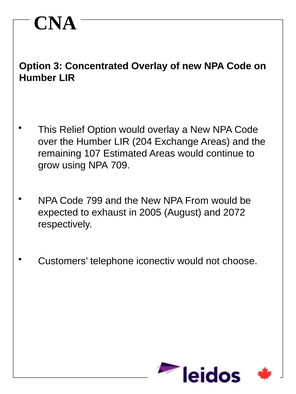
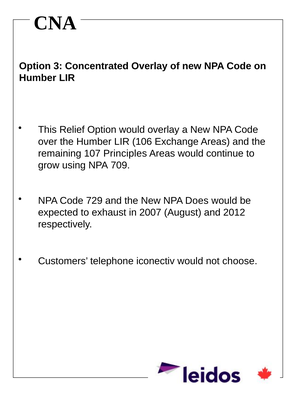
204: 204 -> 106 (142, 142)
Estimated: Estimated -> Principles (125, 154)
799: 799 -> 729 (94, 201)
From: From -> Does (197, 201)
2005: 2005 -> 2007 (150, 213)
2072: 2072 -> 2012 (234, 213)
